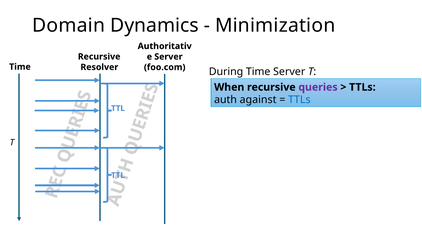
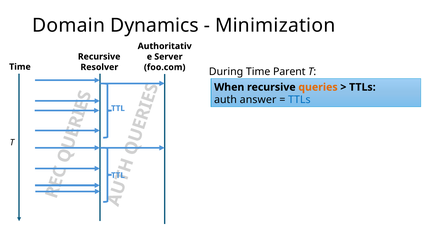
Time Server: Server -> Parent (289, 72)
queries colour: purple -> orange (318, 87)
against: against -> answer (258, 100)
